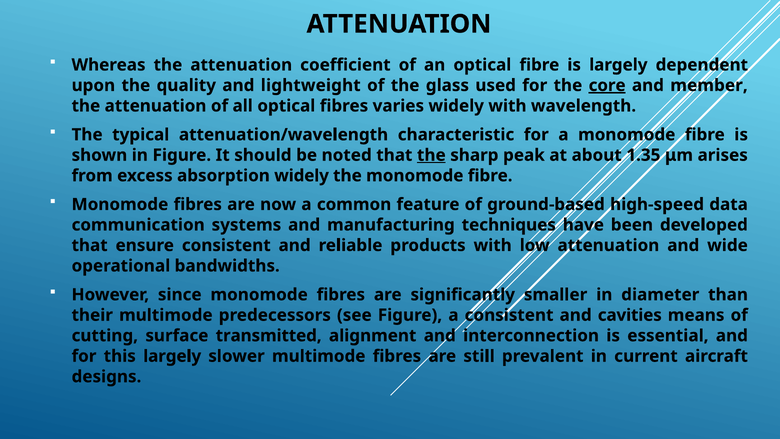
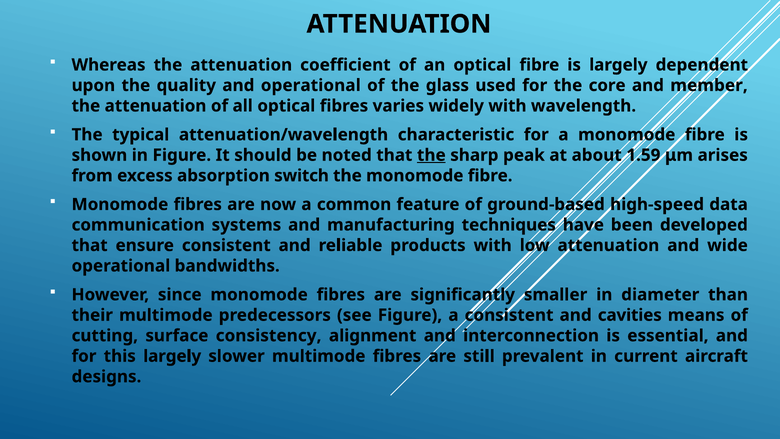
and lightweight: lightweight -> operational (311, 85)
core underline: present -> none (607, 85)
1.35: 1.35 -> 1.59 (643, 155)
absorption widely: widely -> switch (302, 176)
transmitted: transmitted -> consistency (269, 335)
